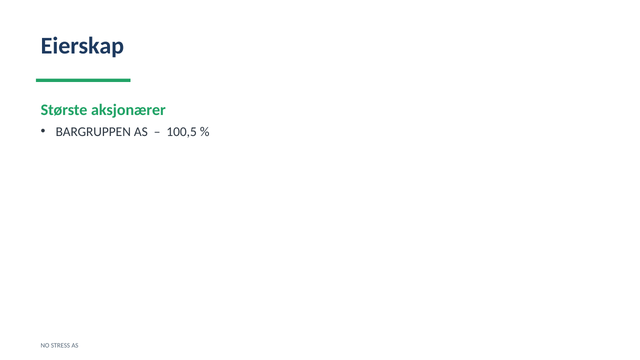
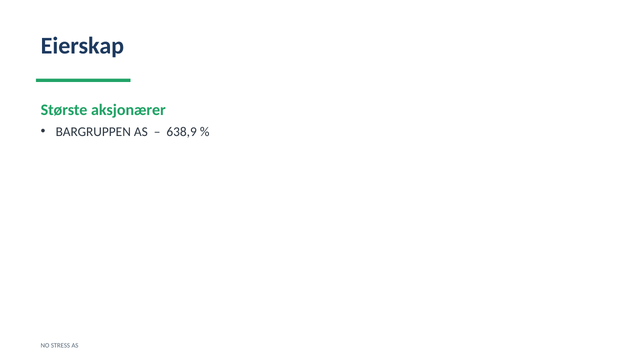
100,5: 100,5 -> 638,9 (182, 132)
